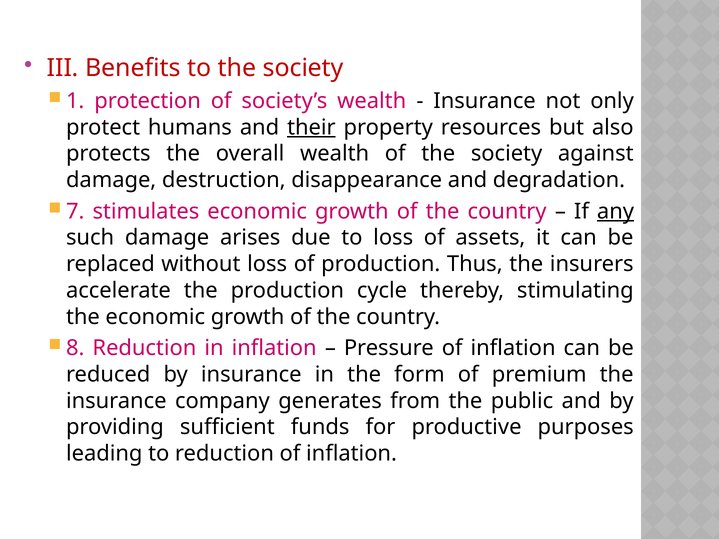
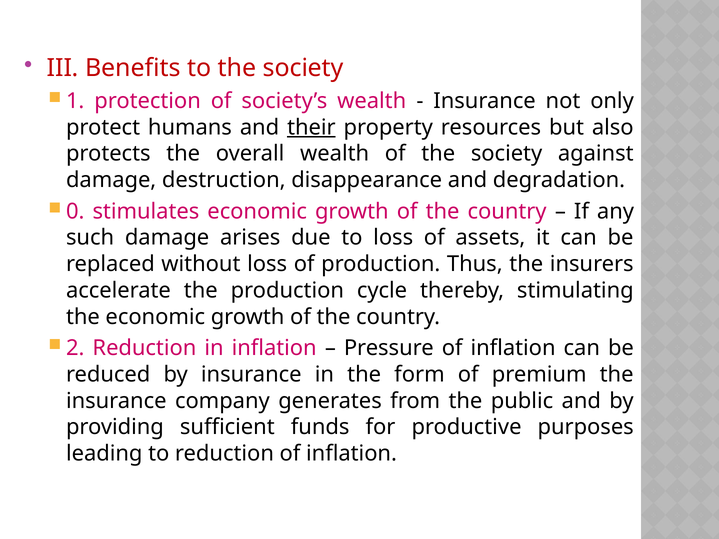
7: 7 -> 0 (75, 212)
any underline: present -> none (615, 212)
8: 8 -> 2 (75, 348)
